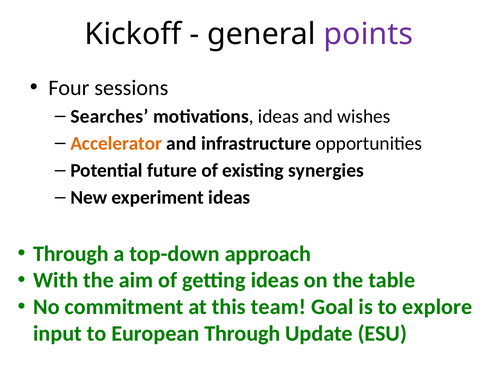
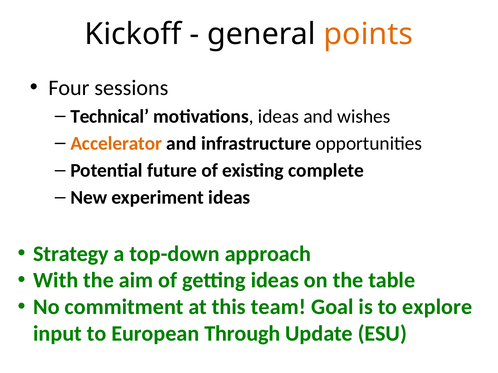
points colour: purple -> orange (368, 34)
Searches: Searches -> Technical (110, 116)
synergies: synergies -> complete (326, 171)
Through: Through -> Strategy (71, 254)
